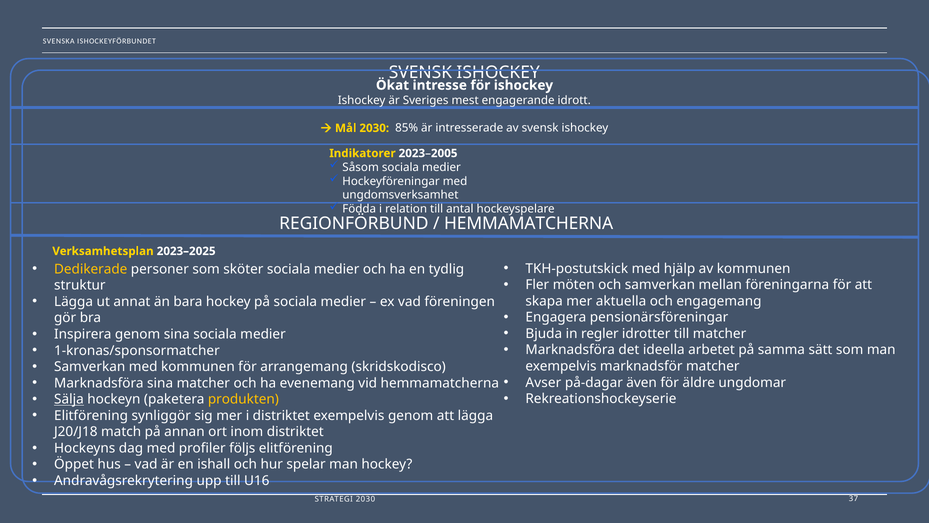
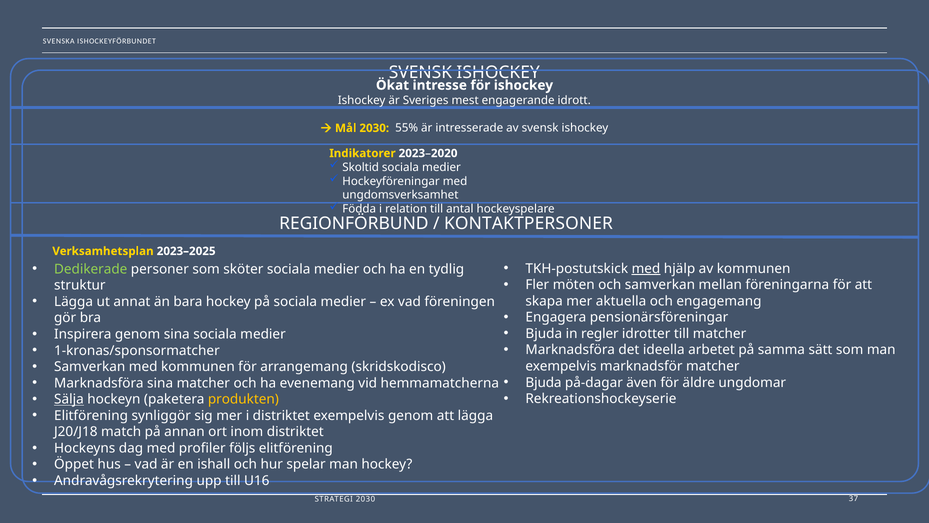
85%: 85% -> 55% (407, 128)
2023–2005: 2023–2005 -> 2023–2020 (428, 153)
Såsom: Såsom -> Skoltid (361, 167)
HEMMAMATCHERNA: HEMMAMATCHERNA -> KONTAKTPERSONER (528, 223)
med underline: none -> present (646, 268)
Dedikerade colour: yellow -> light green (91, 269)
Avser: Avser -> Bjuda (544, 382)
